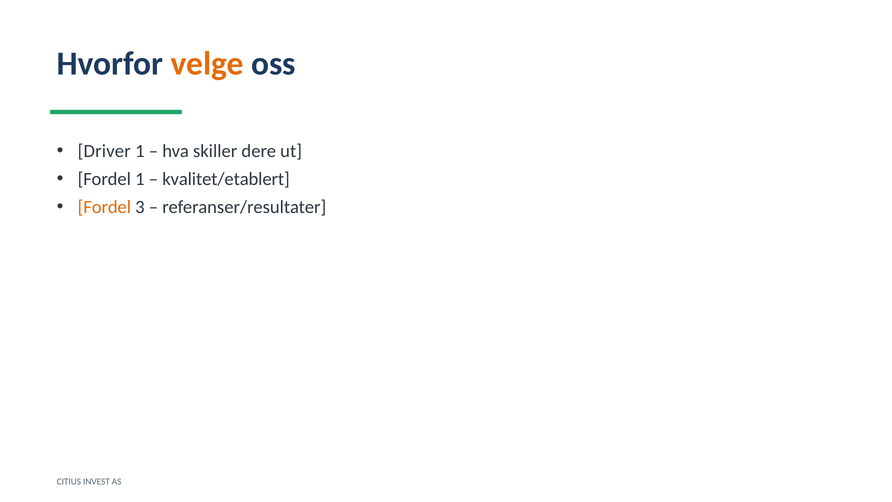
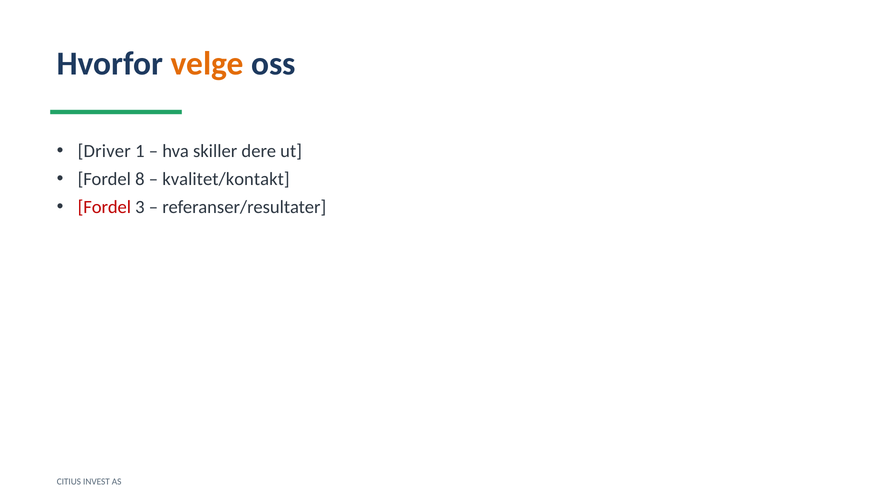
Fordel 1: 1 -> 8 (140, 179)
kvalitet/etablert: kvalitet/etablert -> kvalitet/kontakt (226, 179)
Fordel colour: orange -> red (104, 207)
